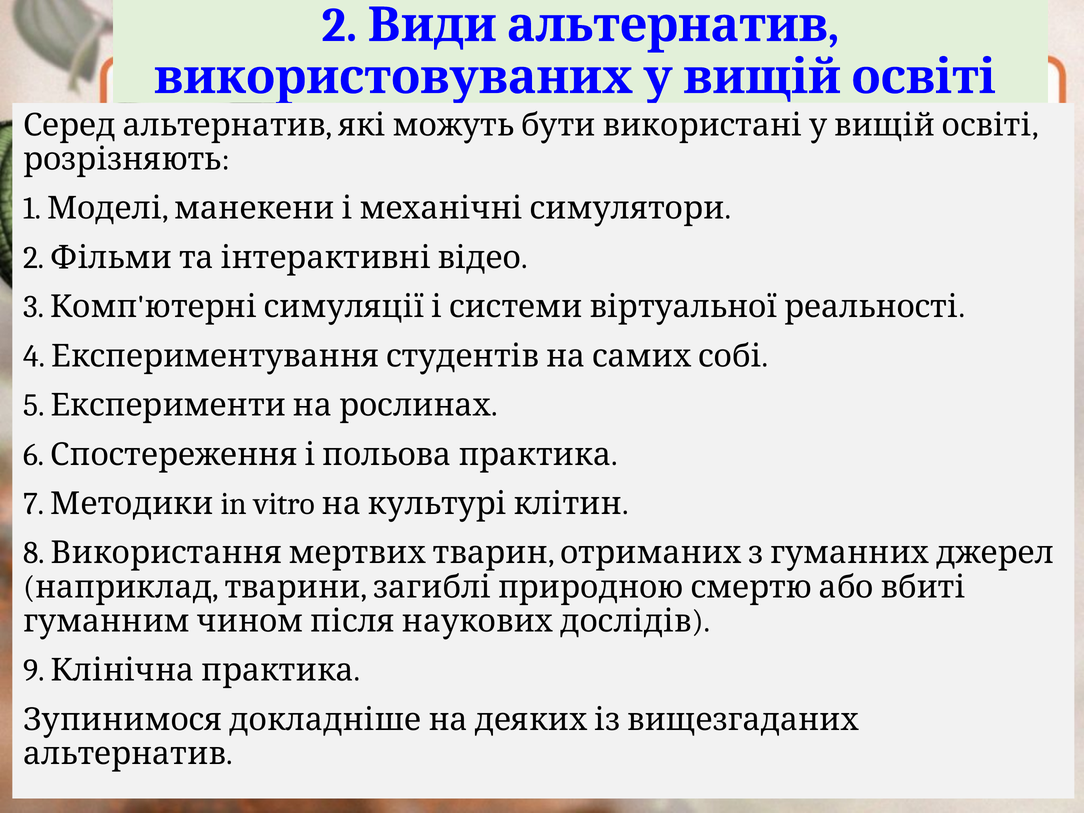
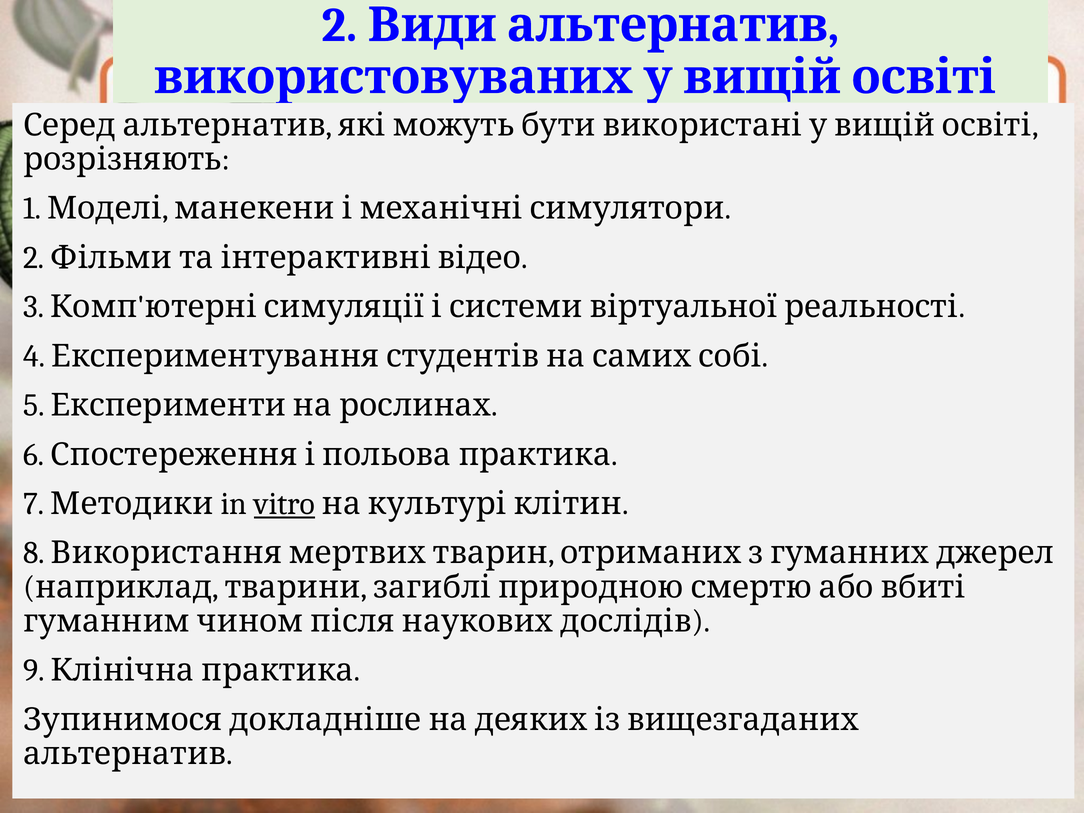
vitro underline: none -> present (284, 504)
